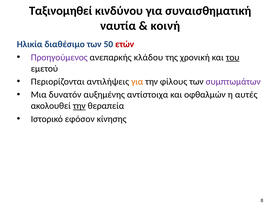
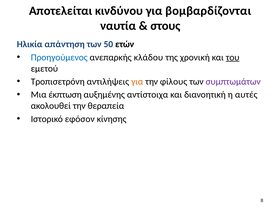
Ταξινομηθεί: Ταξινομηθεί -> Αποτελείται (61, 11)
συναισθηματική: συναισθηματική -> βομβαρδίζονται (208, 11)
κοινή: κοινή -> στους (165, 26)
διαθέσιμο: διαθέσιμο -> απάντηση (65, 44)
ετών colour: red -> black (125, 44)
Προηγούμενος colour: purple -> blue (59, 57)
Περιορίζονται: Περιορίζονται -> Τροπισετρόνη (58, 82)
δυνατόν: δυνατόν -> έκπτωση (65, 95)
οφθαλμών: οφθαλμών -> διανοητική (205, 95)
την underline: present -> none (79, 106)
